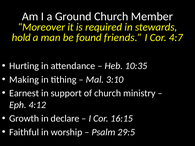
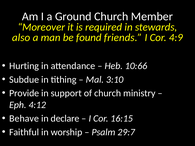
hold: hold -> also (21, 38)
4:7: 4:7 -> 4:9 (176, 38)
10:35: 10:35 -> 10:66 (136, 66)
Making: Making -> Subdue (24, 80)
Earnest: Earnest -> Provide (24, 93)
Growth: Growth -> Behave (24, 119)
29:5: 29:5 -> 29:7 (126, 132)
